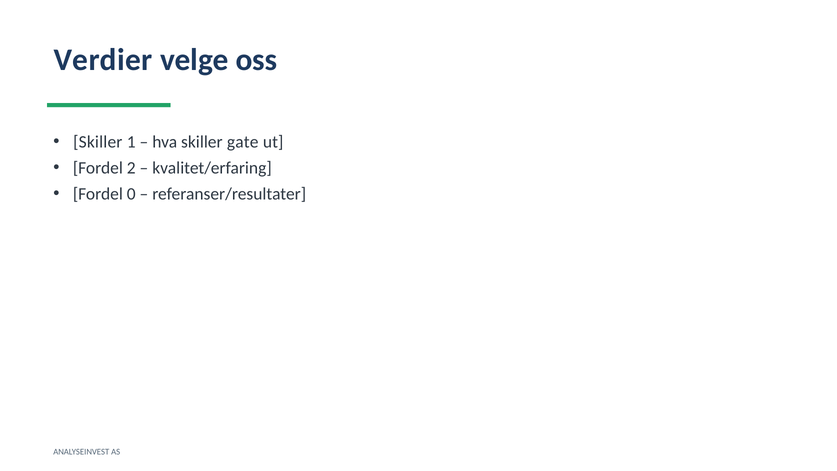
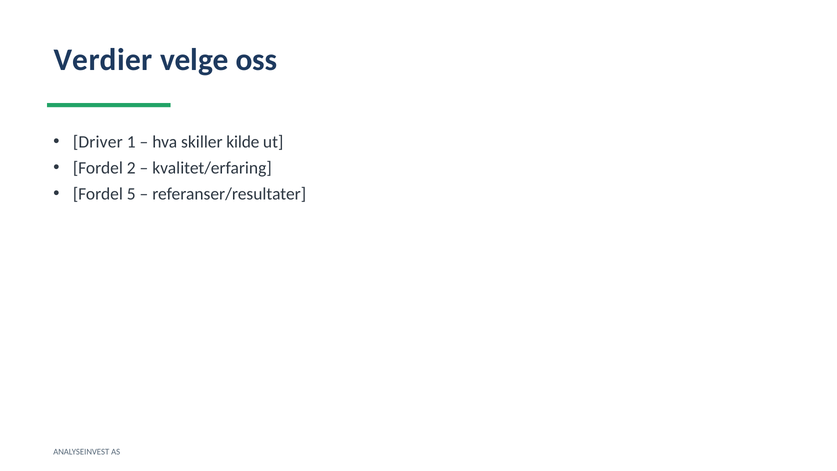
Skiller: Skiller -> Driver (98, 142)
gate: gate -> kilde (243, 142)
0: 0 -> 5 (131, 194)
